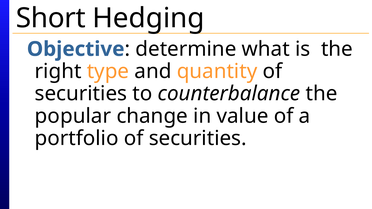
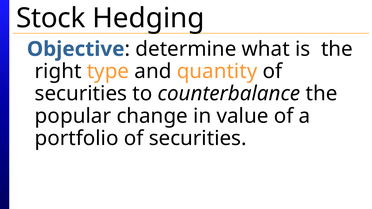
Short: Short -> Stock (51, 18)
